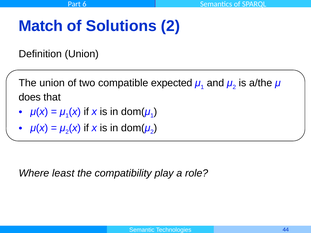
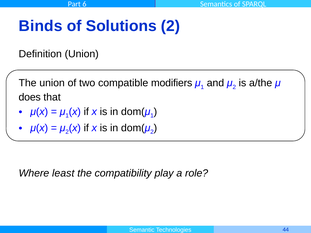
Match: Match -> Binds (41, 26)
expected: expected -> modifiers (172, 83)
